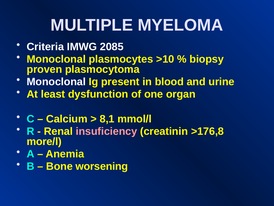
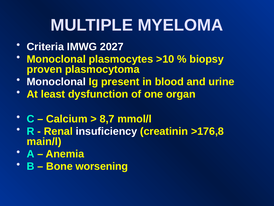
2085: 2085 -> 2027 (112, 47)
8,1: 8,1 -> 8,7 (107, 119)
insuficiency colour: pink -> white (106, 131)
more/l: more/l -> main/l (44, 141)
